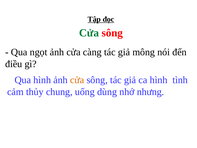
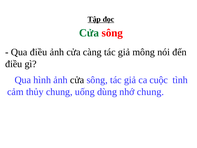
Qua ngọt: ngọt -> điều (39, 52)
cửa colour: orange -> black (77, 80)
ca hình: hình -> cuộc (159, 80)
nhớ nhưng: nhưng -> chung (150, 92)
